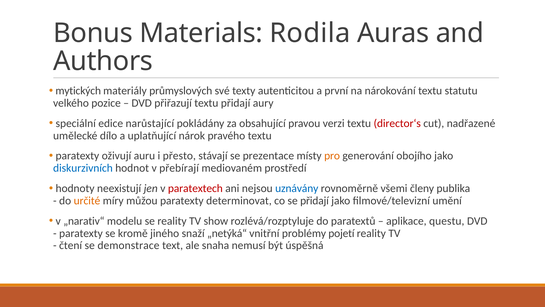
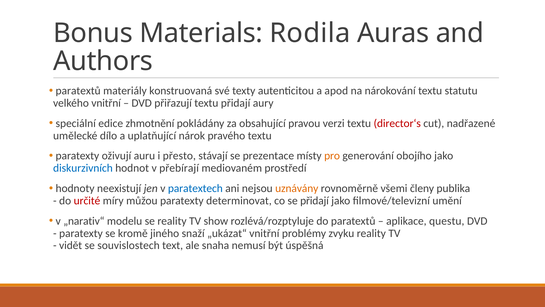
mytických: mytických -> paratextů (78, 91)
průmyslových: průmyslových -> konstruovaná (181, 91)
první: první -> apod (336, 91)
velkého pozice: pozice -> vnitřní (106, 103)
narůstající: narůstající -> zhmotnění (150, 123)
paratextech colour: red -> blue (195, 188)
uznávány colour: blue -> orange (297, 188)
určité colour: orange -> red (87, 200)
„netýká“: „netýká“ -> „ukázat“ (227, 233)
pojetí: pojetí -> zvyku (341, 233)
čtení: čtení -> vidět (71, 245)
demonstrace: demonstrace -> souvislostech (129, 245)
